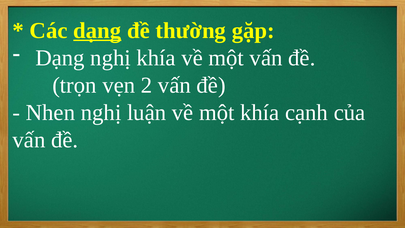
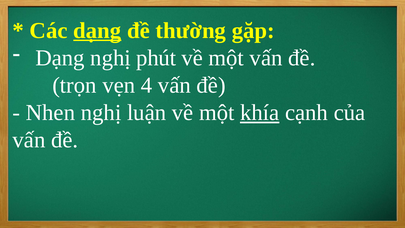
nghị khía: khía -> phút (156, 58)
2: 2 -> 4 (147, 85)
khía underline: none -> present (260, 113)
